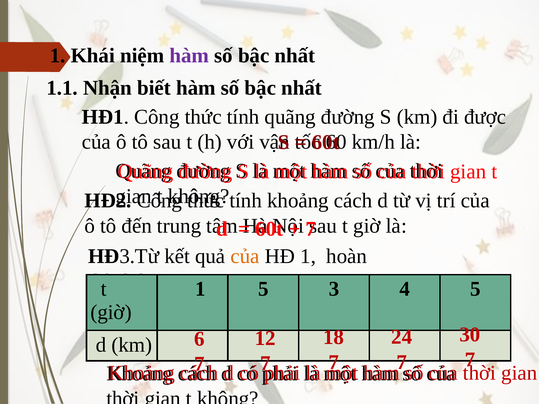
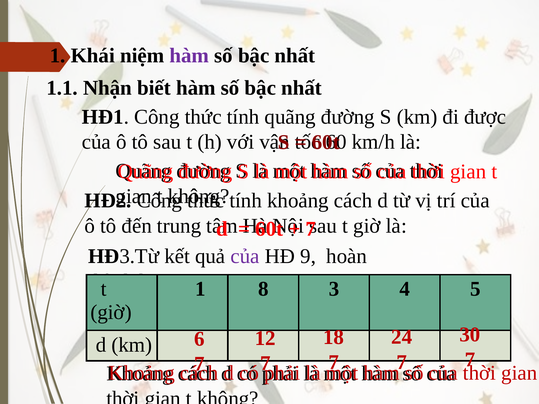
của colour: orange -> purple (245, 257)
HĐ 1: 1 -> 9 (308, 257)
5: 5 -> 8 (263, 289)
